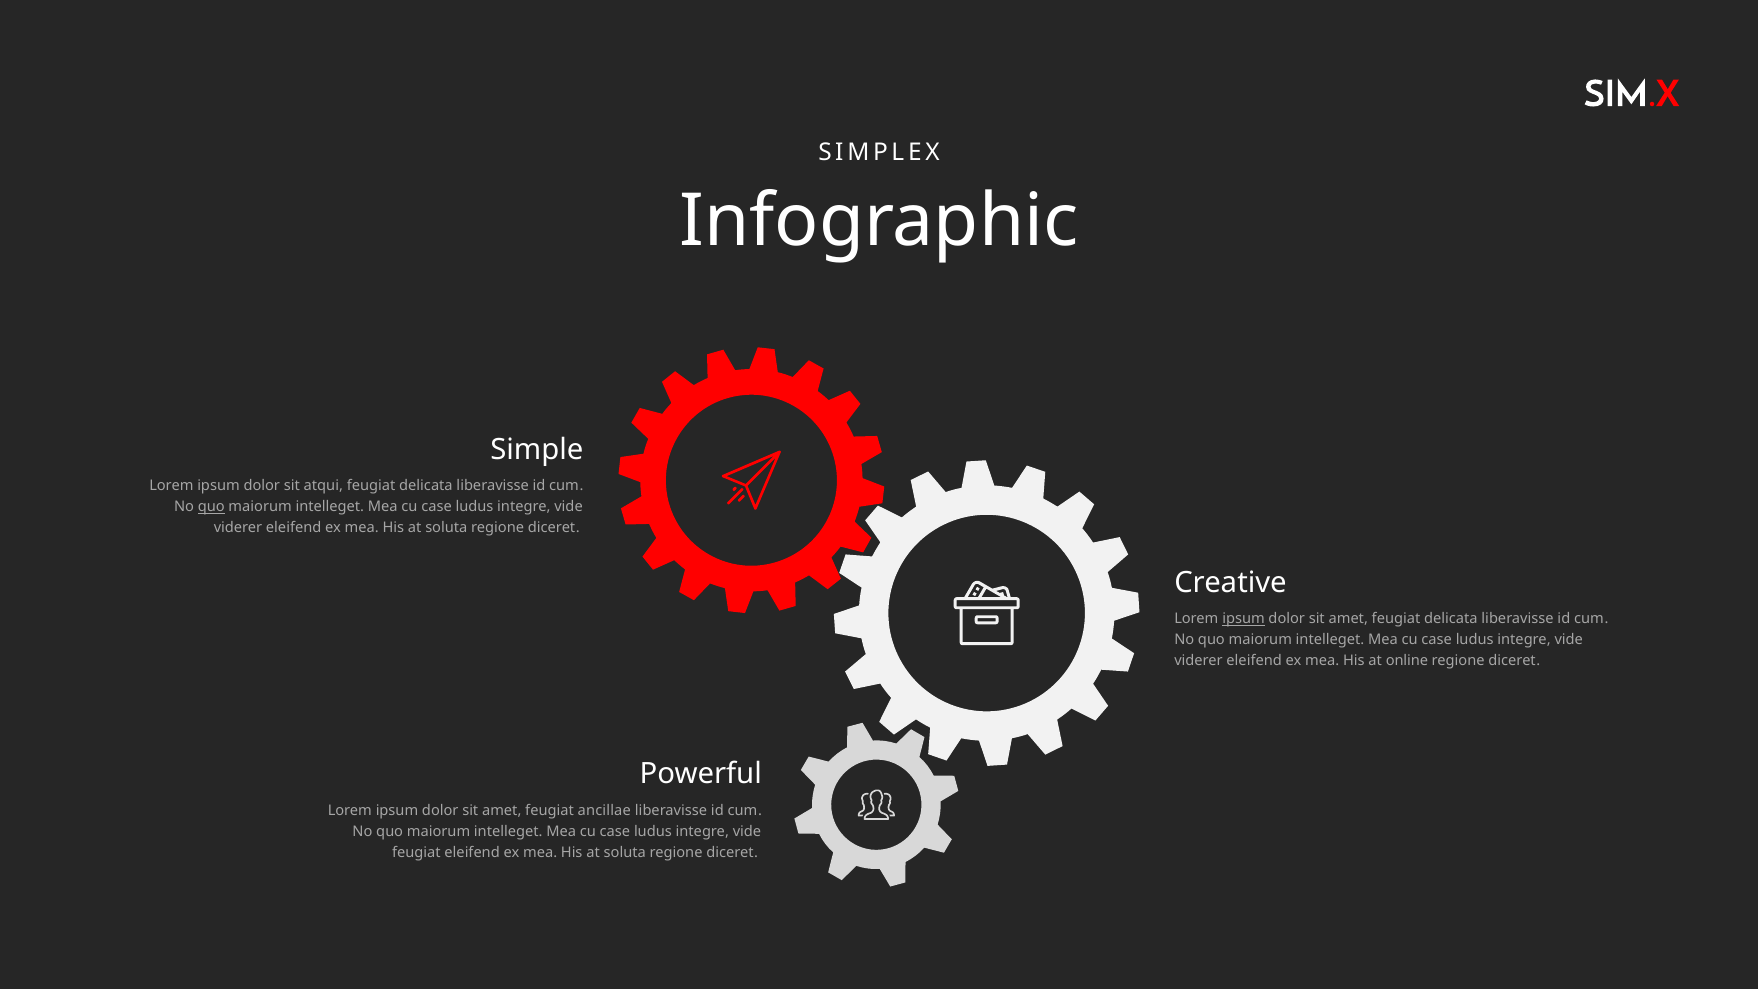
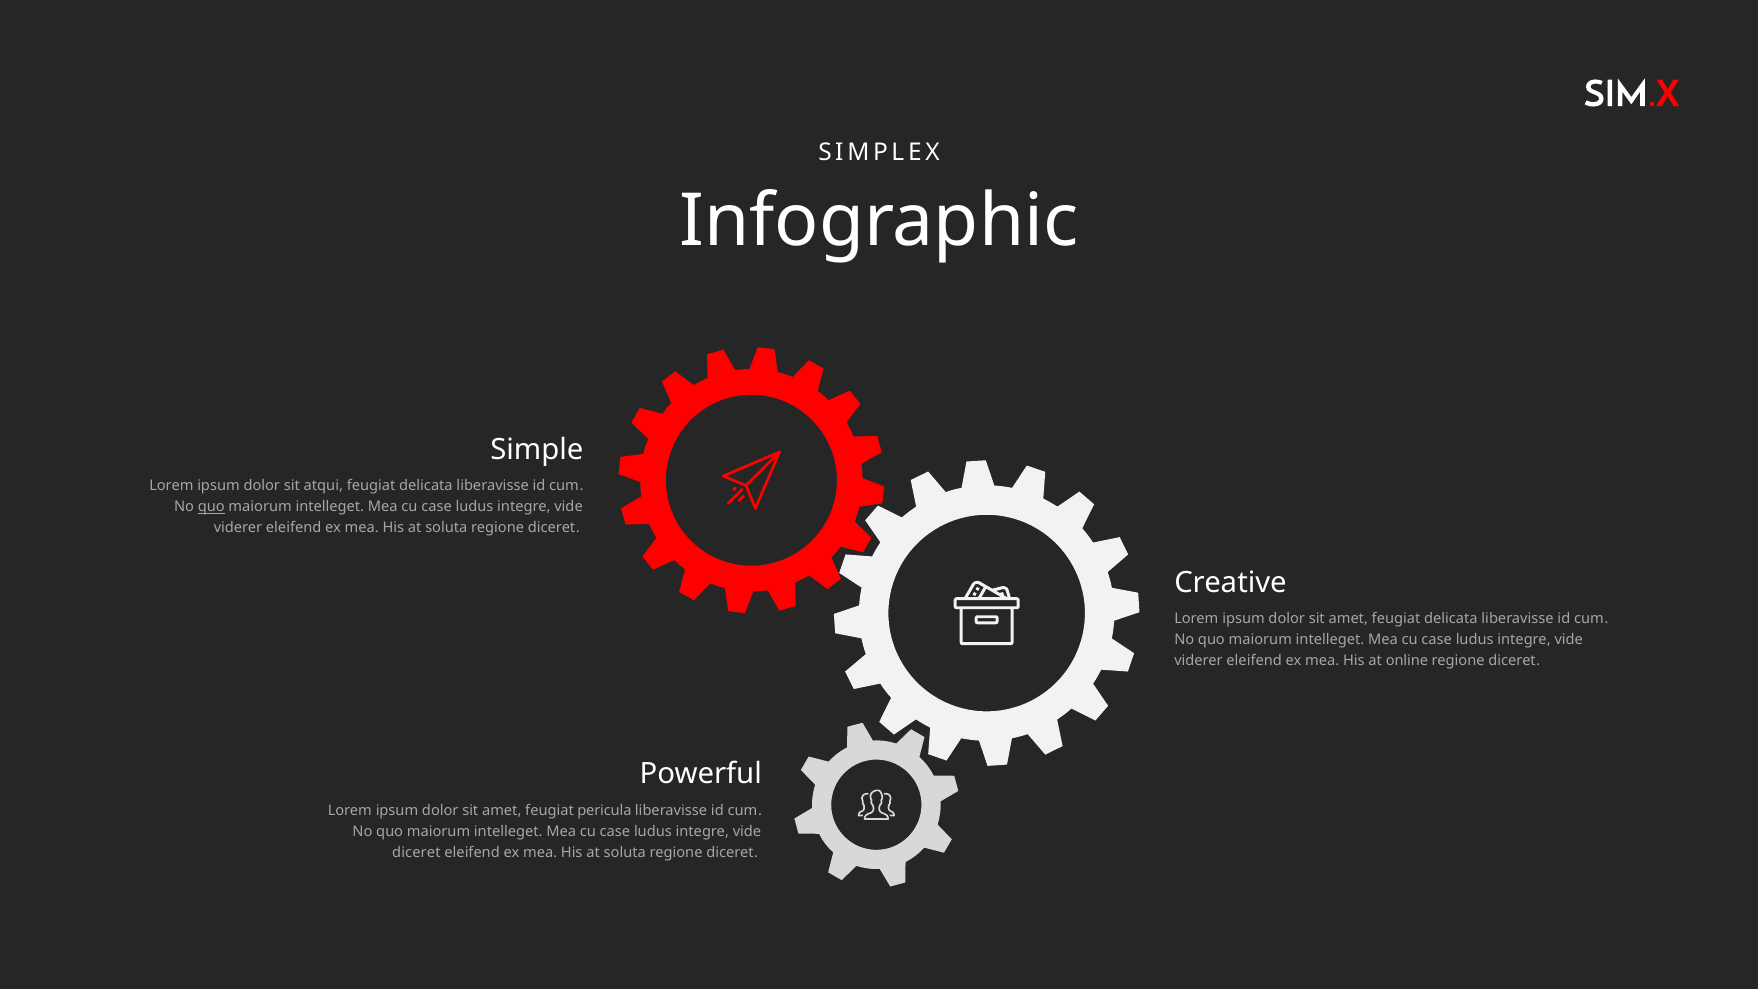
ipsum underline: present -> none (1244, 619)
ancillae: ancillae -> pericula (604, 810)
feugiat: feugiat -> diceret (416, 852)
